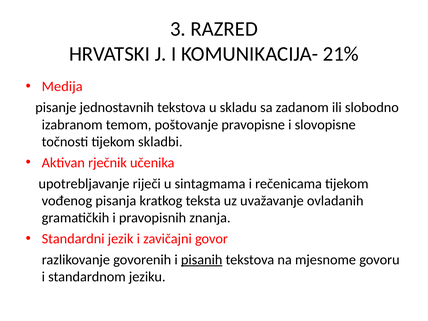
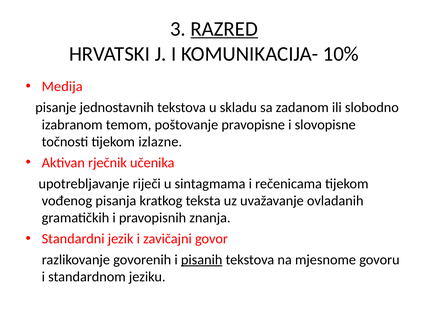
RAZRED underline: none -> present (224, 29)
21%: 21% -> 10% (341, 54)
skladbi: skladbi -> izlazne (160, 142)
